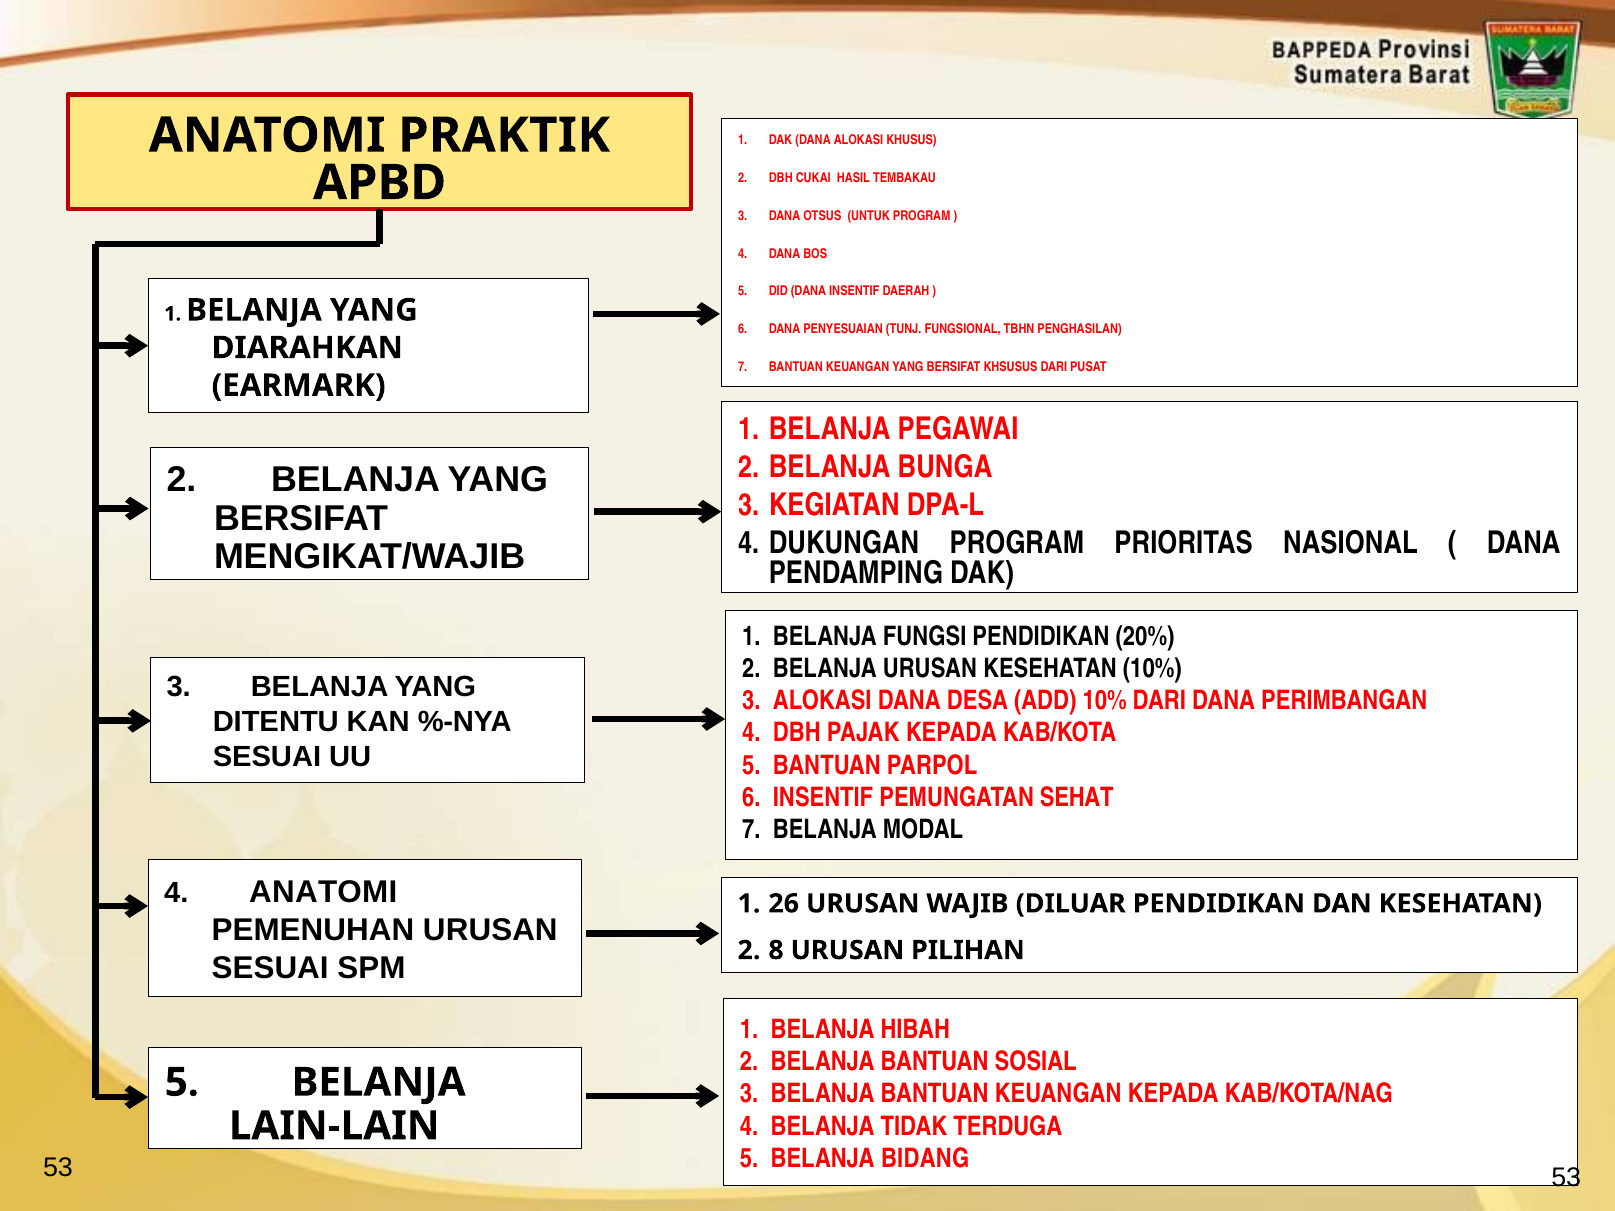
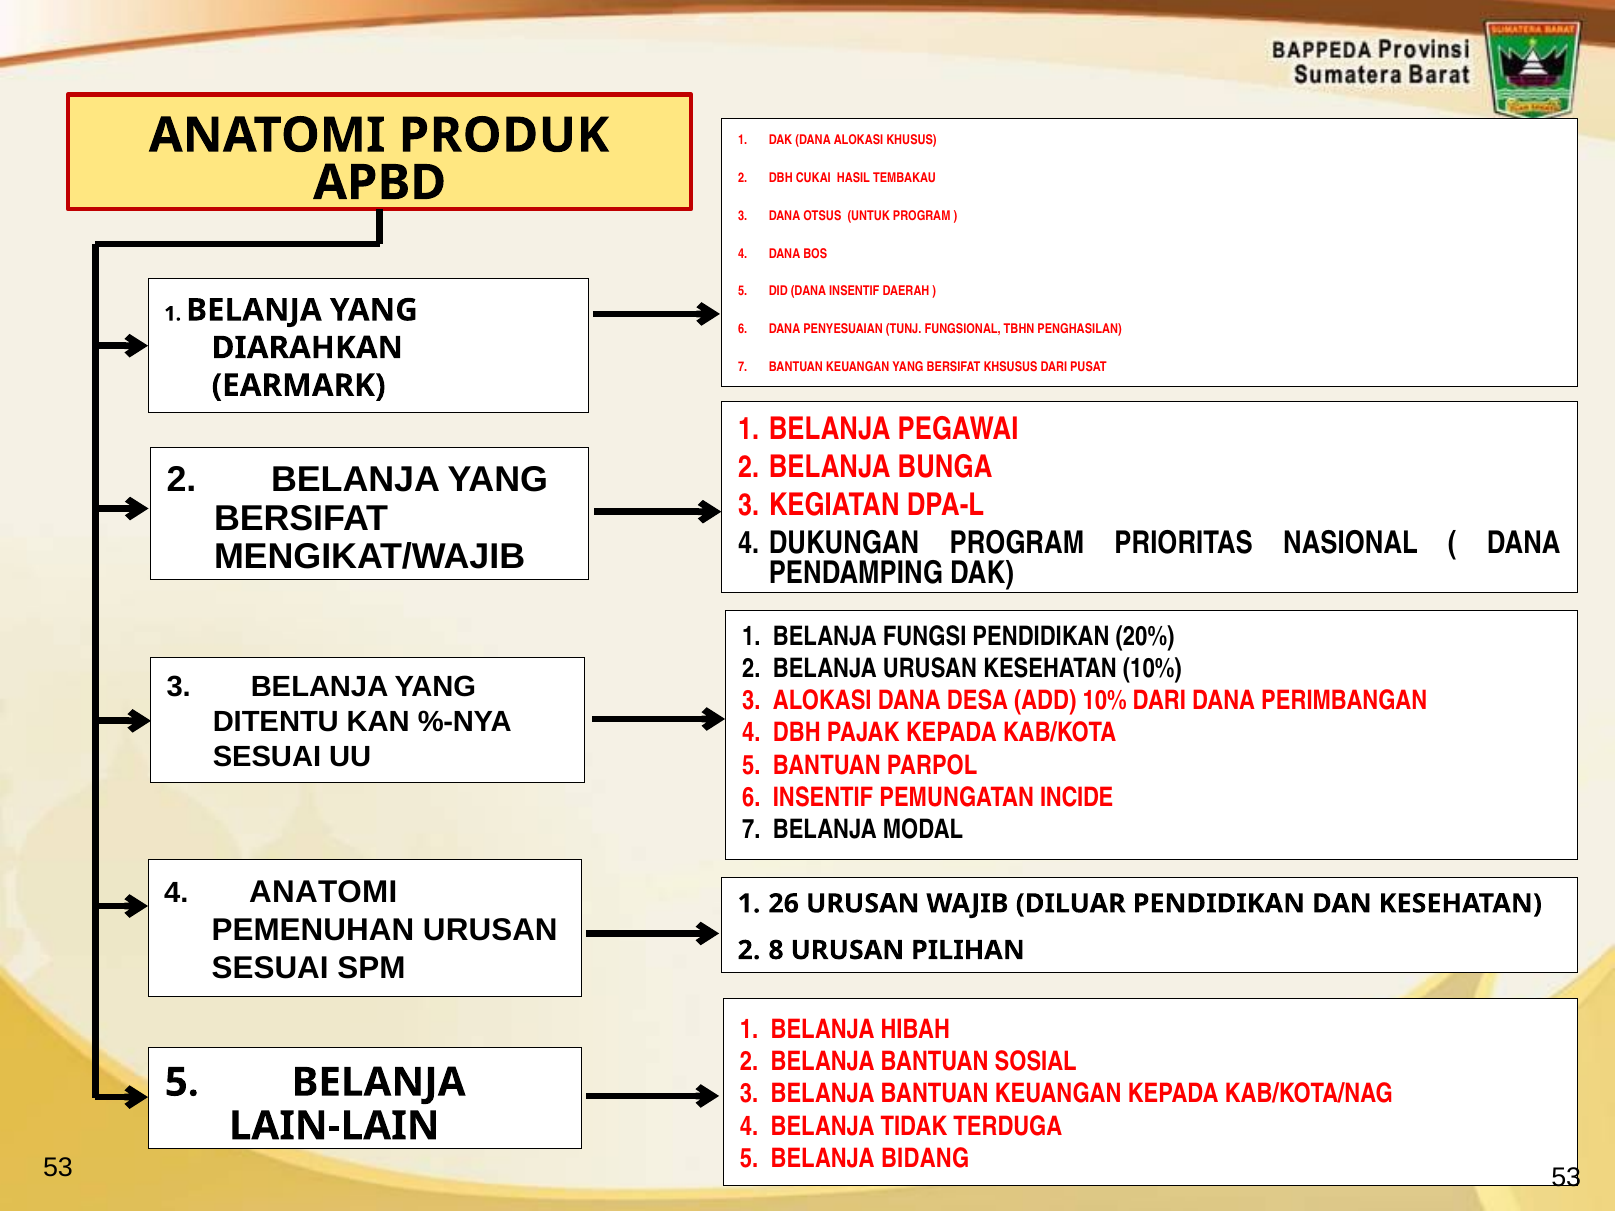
PRAKTIK: PRAKTIK -> PRODUK (504, 135)
SEHAT: SEHAT -> INCIDE (1077, 798)
